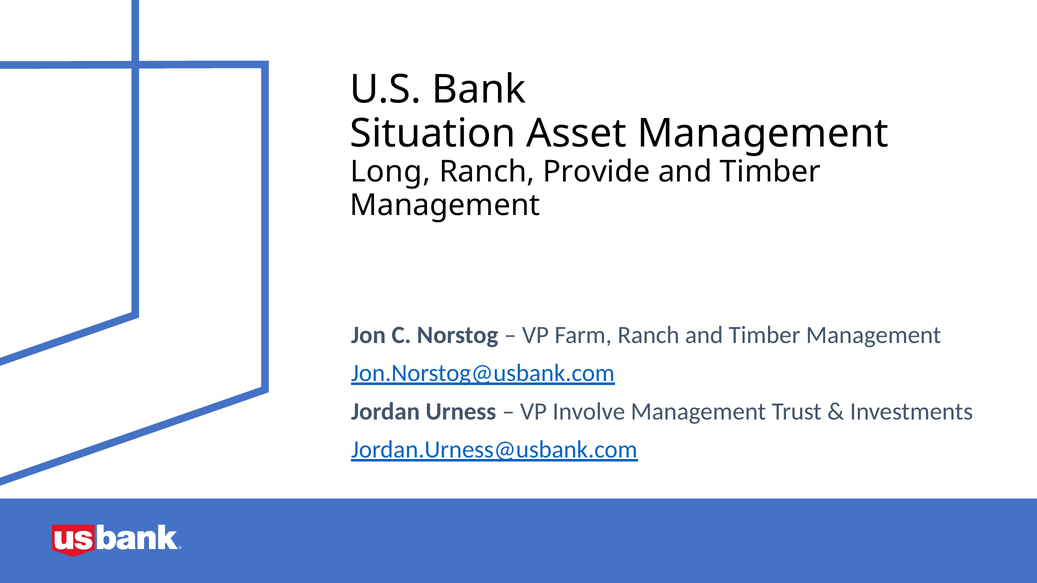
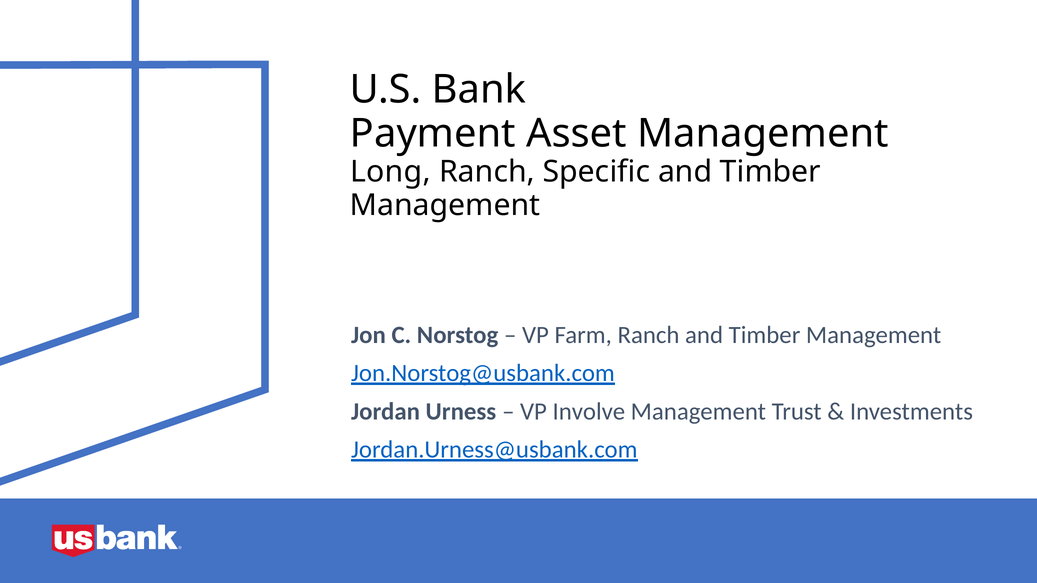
Situation: Situation -> Payment (433, 133)
Provide: Provide -> Specific (596, 172)
